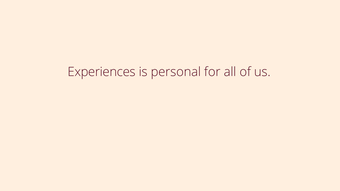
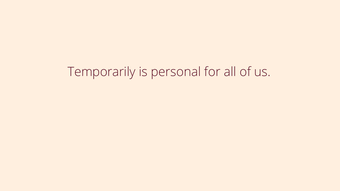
Experiences: Experiences -> Temporarily (102, 72)
